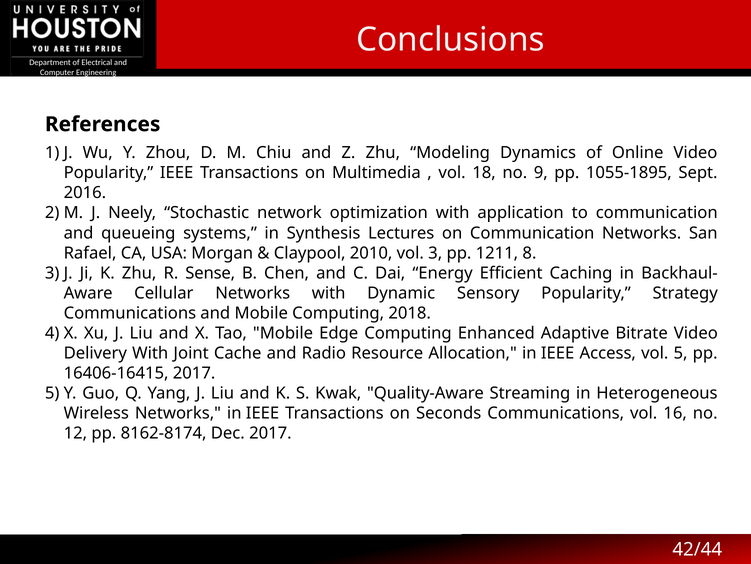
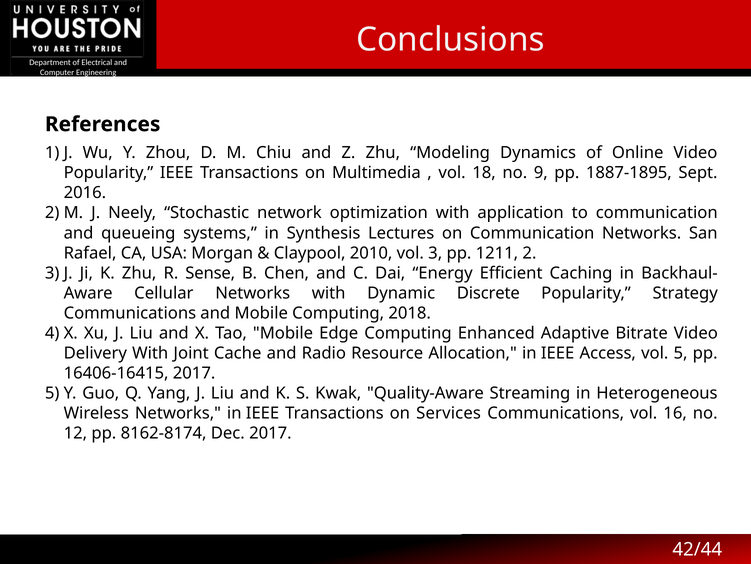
1055-1895: 1055-1895 -> 1887-1895 (629, 173)
1211 8: 8 -> 2 (529, 253)
Sensory: Sensory -> Discrete (488, 293)
Seconds: Seconds -> Services (449, 413)
